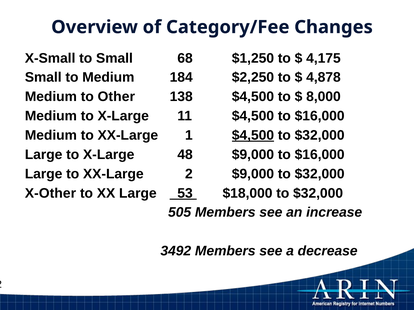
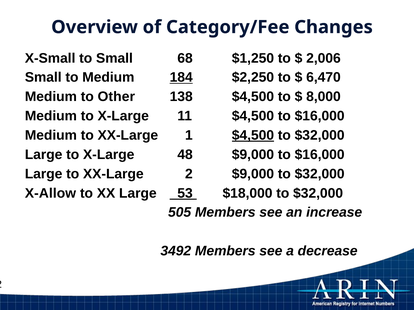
4,175: 4,175 -> 2,006 (323, 58)
184 underline: none -> present (181, 78)
4,878: 4,878 -> 6,470 (323, 78)
X-Other: X-Other -> X-Allow (50, 193)
